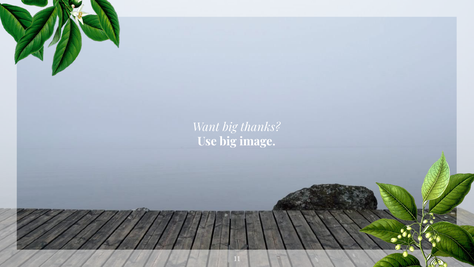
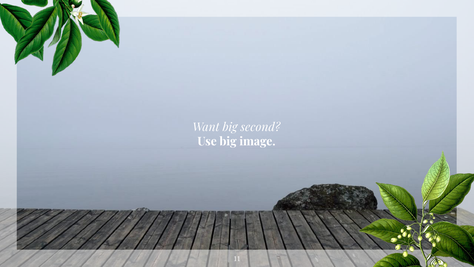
thanks: thanks -> second (260, 127)
